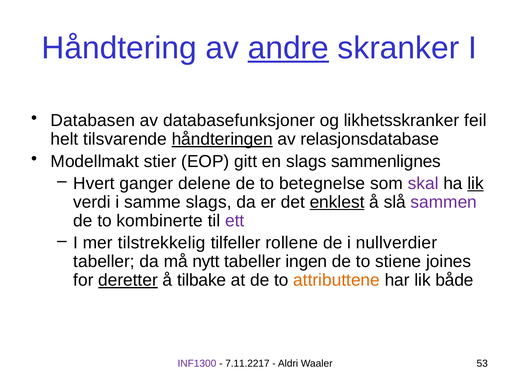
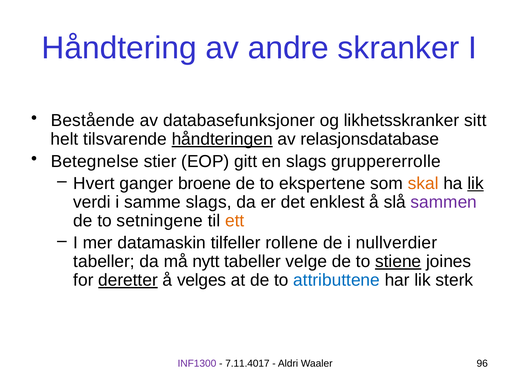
andre underline: present -> none (288, 48)
Databasen: Databasen -> Bestående (93, 121)
feil: feil -> sitt (475, 121)
Modellmakt: Modellmakt -> Betegnelse (95, 161)
sammenlignes: sammenlignes -> gruppererrolle (386, 161)
delene: delene -> broene (205, 184)
betegnelse: betegnelse -> ekspertene (322, 184)
skal colour: purple -> orange (423, 184)
enklest underline: present -> none (337, 202)
kombinerte: kombinerte -> setningene (160, 221)
ett colour: purple -> orange (235, 221)
tilstrekkelig: tilstrekkelig -> datamaskin (162, 243)
ingen: ingen -> velge (306, 262)
stiene underline: none -> present (398, 262)
tilbake: tilbake -> velges (202, 280)
attributtene colour: orange -> blue (337, 280)
både: både -> sterk (454, 280)
7.11.2217: 7.11.2217 -> 7.11.4017 (247, 364)
53: 53 -> 96 (482, 364)
